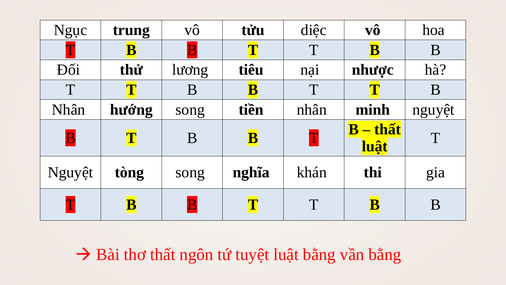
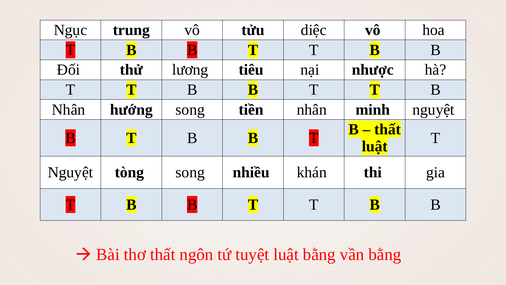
nghĩa: nghĩa -> nhiều (251, 172)
